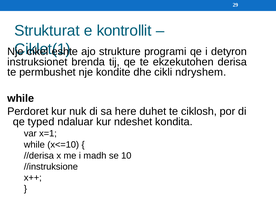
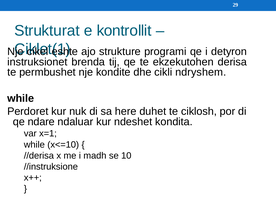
typed: typed -> ndare (41, 122)
